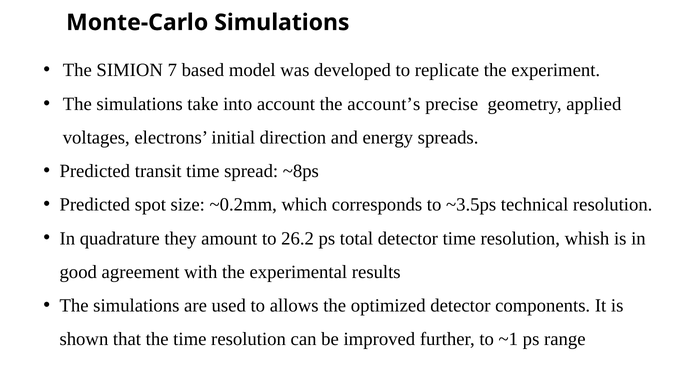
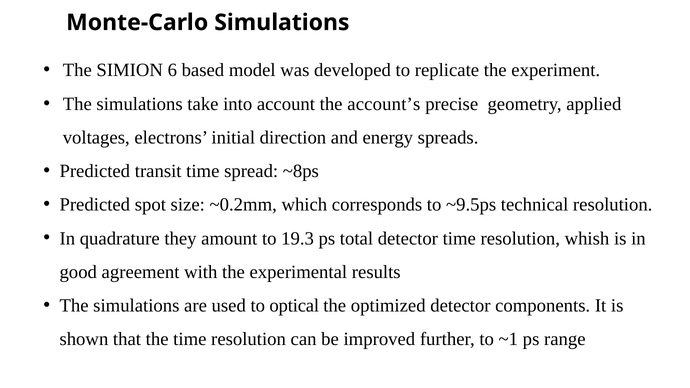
7: 7 -> 6 (172, 70)
~3.5ps: ~3.5ps -> ~9.5ps (471, 205)
26.2: 26.2 -> 19.3 (298, 238)
allows: allows -> optical (294, 306)
